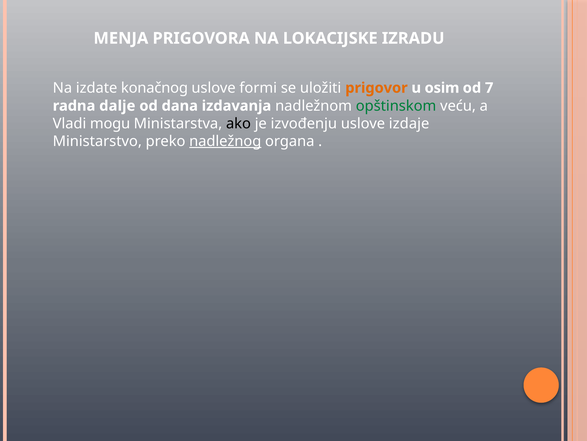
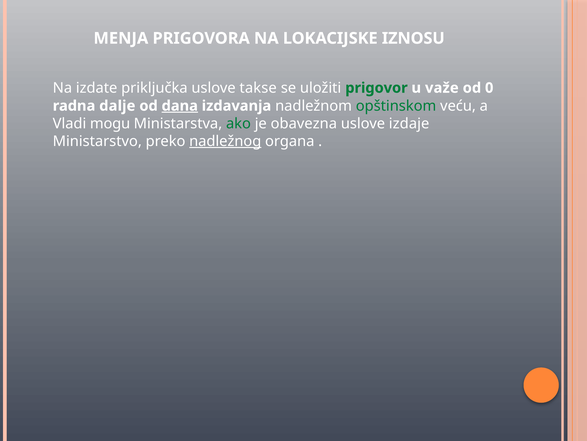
IZRADU: IZRADU -> IZNOSU (413, 38)
konačnog: konačnog -> priključka (154, 88)
formi: formi -> takse (258, 88)
prigovor colour: orange -> green (376, 88)
osim: osim -> važe (442, 88)
7: 7 -> 0 (489, 88)
dana underline: none -> present (180, 106)
ako colour: black -> green (238, 123)
izvođenju: izvođenju -> obavezna (304, 123)
